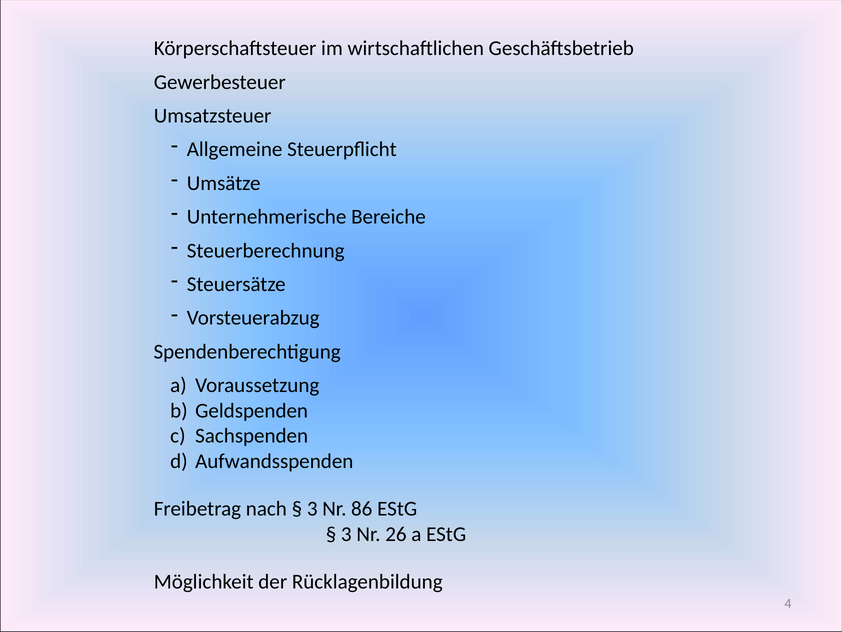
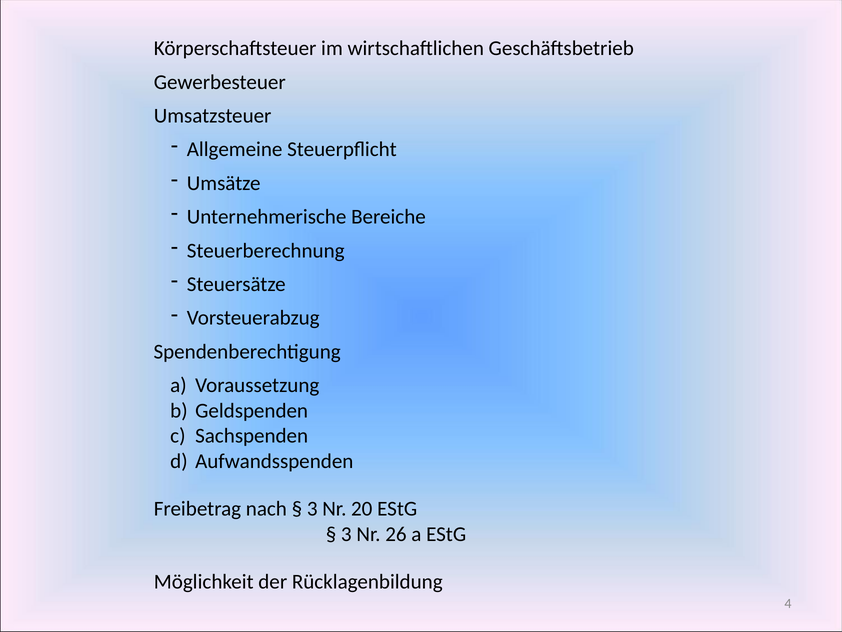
86: 86 -> 20 (362, 509)
